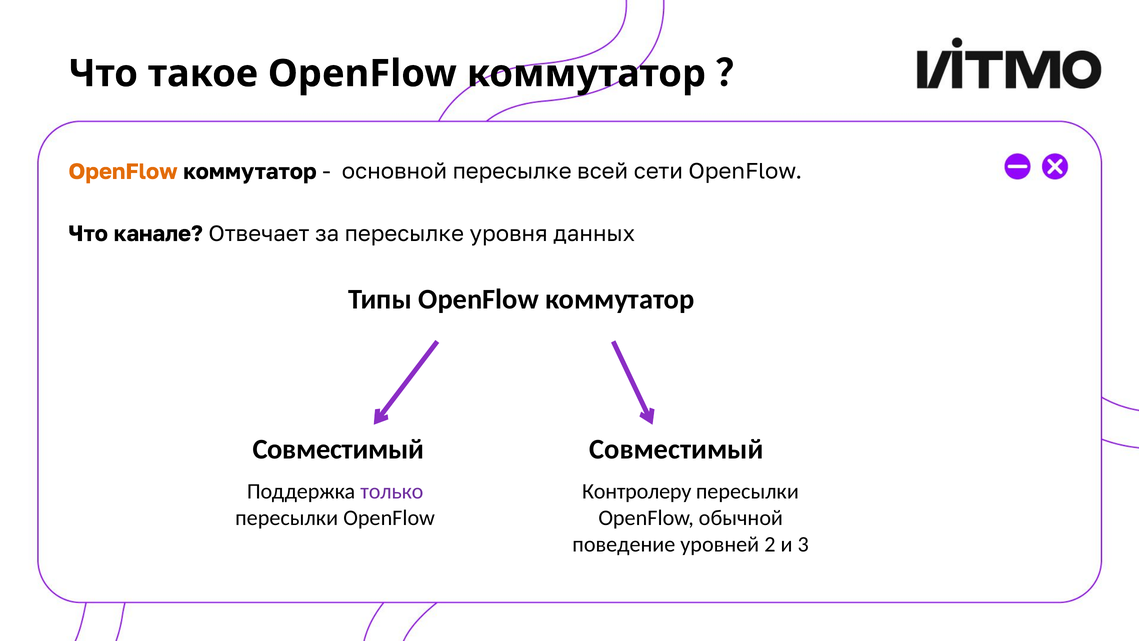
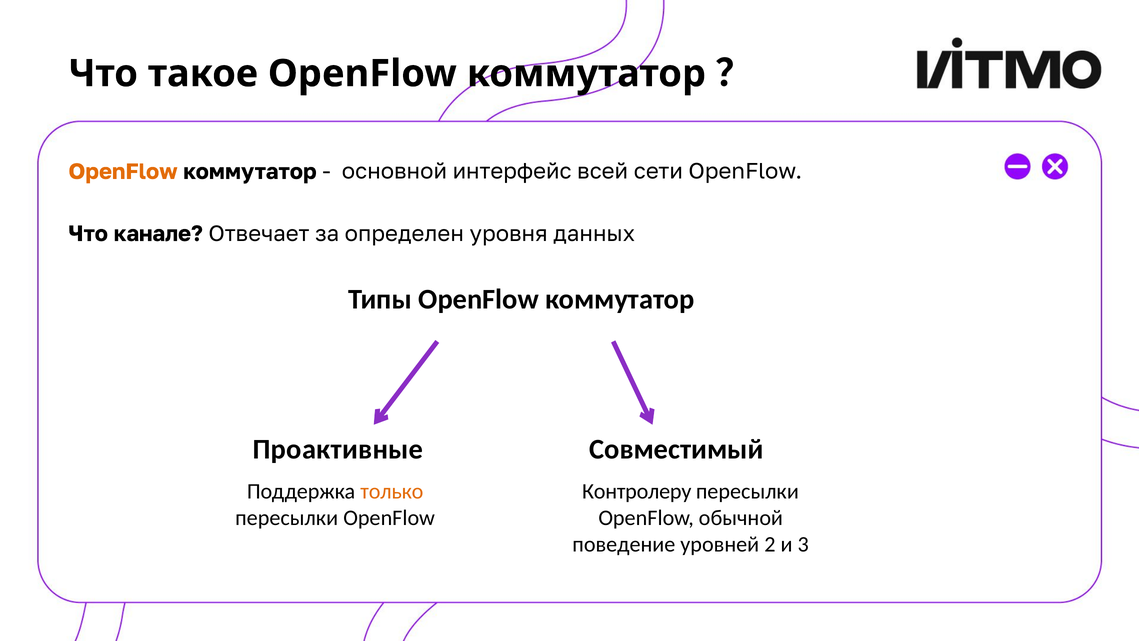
основной пересылке: пересылке -> интерфейс (512, 172)
за пересылке: пересылке -> определен (404, 234)
Совместимый: Совместимый -> Проактивные (338, 449)
только colour: purple -> orange (392, 491)
